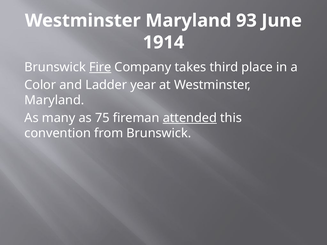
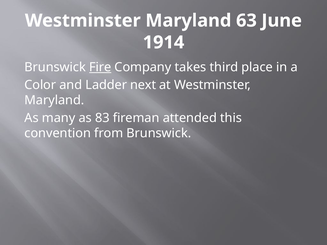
93: 93 -> 63 (246, 21)
year: year -> next (143, 85)
75: 75 -> 83 (102, 118)
attended underline: present -> none (190, 118)
